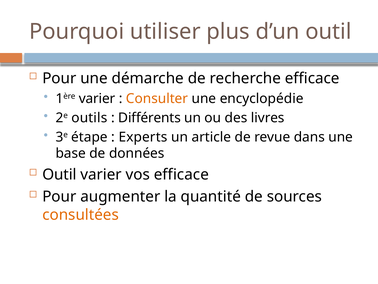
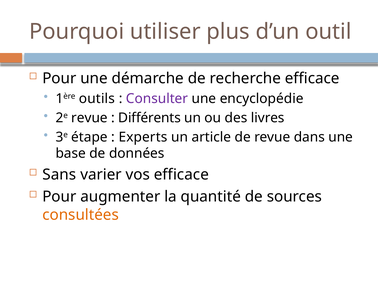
1ère varier: varier -> outils (97, 98)
Consulter colour: orange -> purple (157, 98)
2e outils: outils -> revue (89, 118)
Outil: Outil -> Sans (59, 174)
